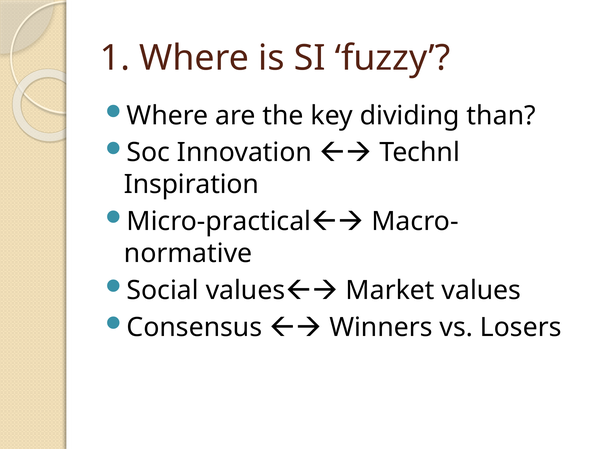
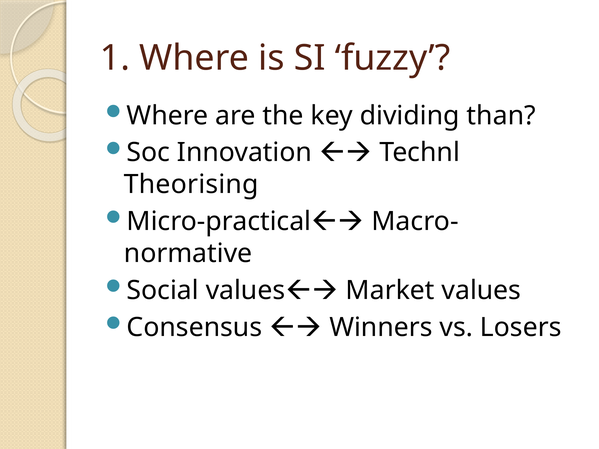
Inspiration: Inspiration -> Theorising (191, 185)
